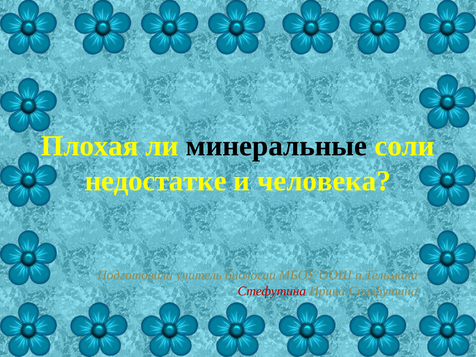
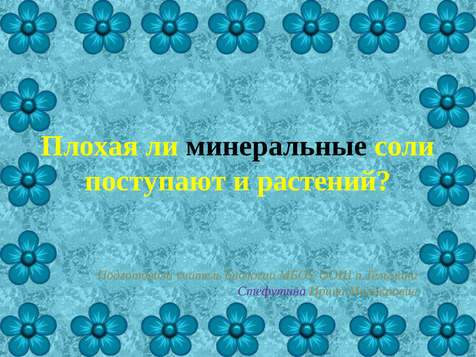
недостатке: недостатке -> поступают (155, 181)
человека: человека -> растений (324, 181)
Стефутина colour: red -> purple (272, 291)
Ирина Стефутина: Стефутина -> Малокровие (383, 291)
